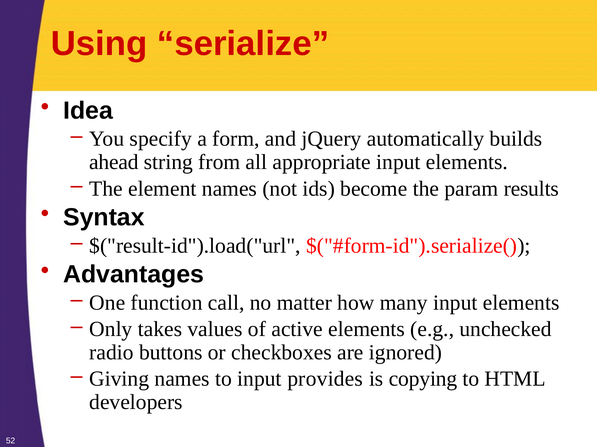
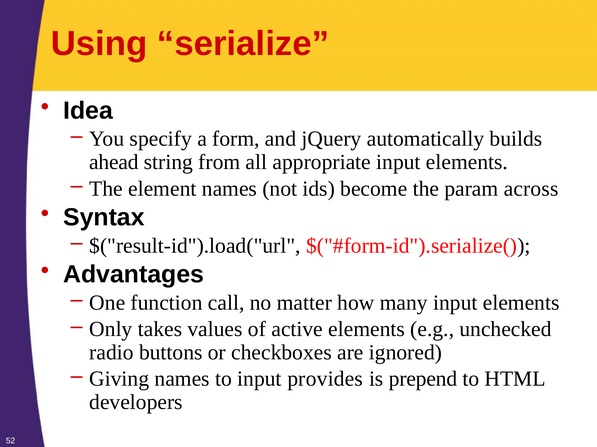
results: results -> across (531, 189)
copying: copying -> prepend (423, 379)
